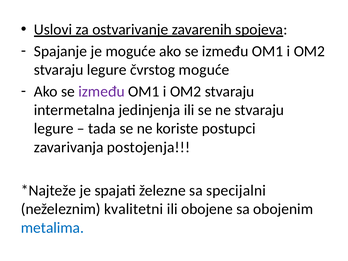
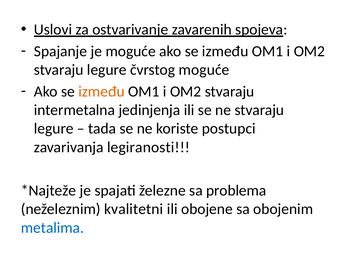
između colour: purple -> orange (101, 91)
postojenja: postojenja -> legiranosti (148, 147)
specijalni: specijalni -> problema (236, 191)
